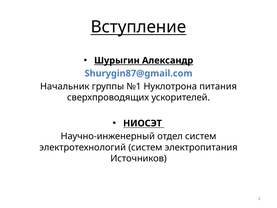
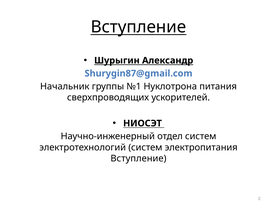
Источников: Источников -> Вступление (138, 158)
